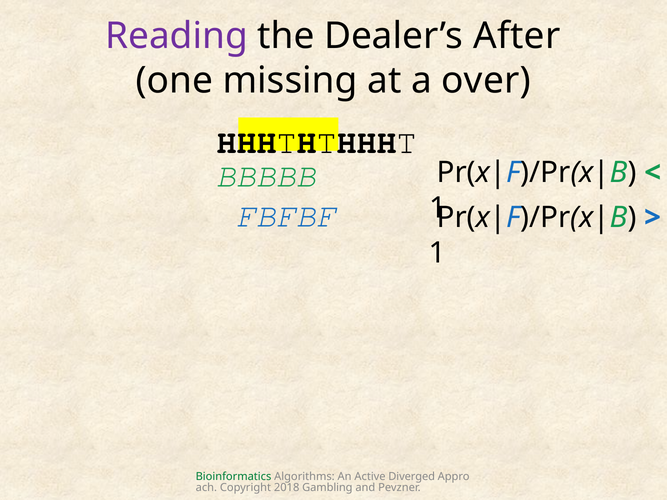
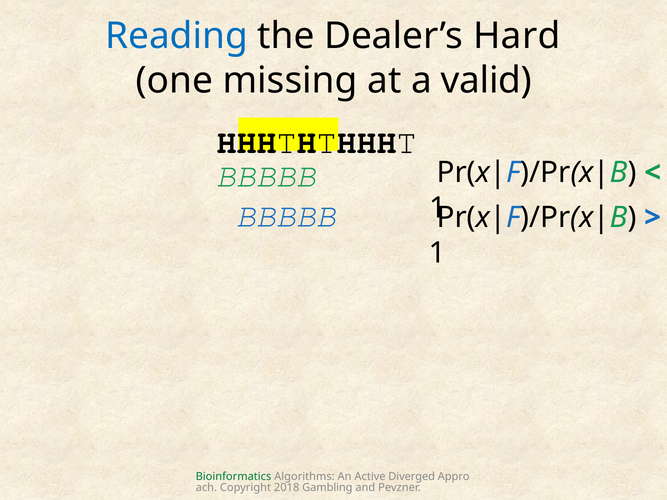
Reading colour: purple -> blue (177, 36)
After: After -> Hard (517, 36)
over: over -> valid (486, 80)
FBFBF: FBFBF -> BBBBB (286, 216)
